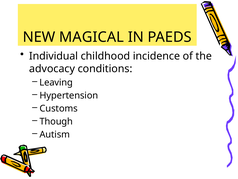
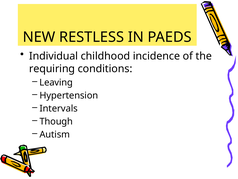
MAGICAL: MAGICAL -> RESTLESS (92, 37)
advocacy: advocacy -> requiring (52, 69)
Customs: Customs -> Intervals (59, 108)
